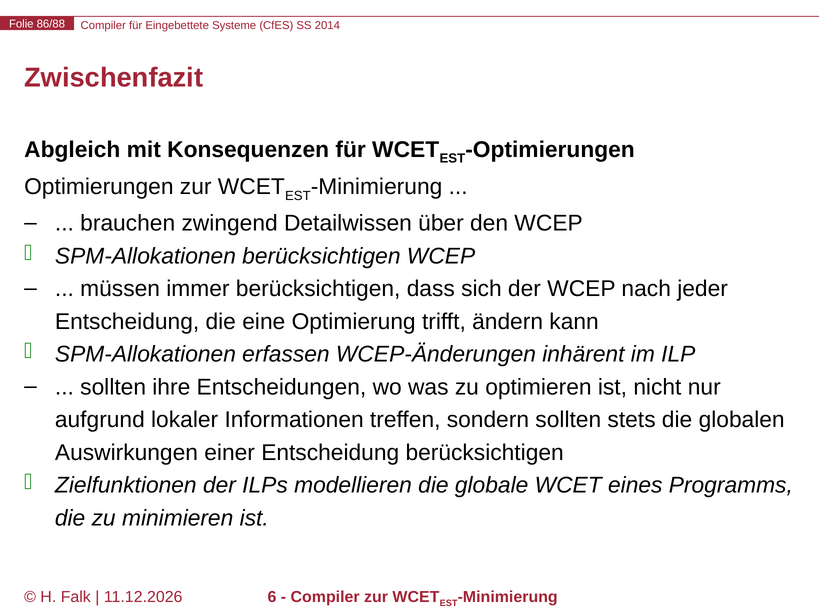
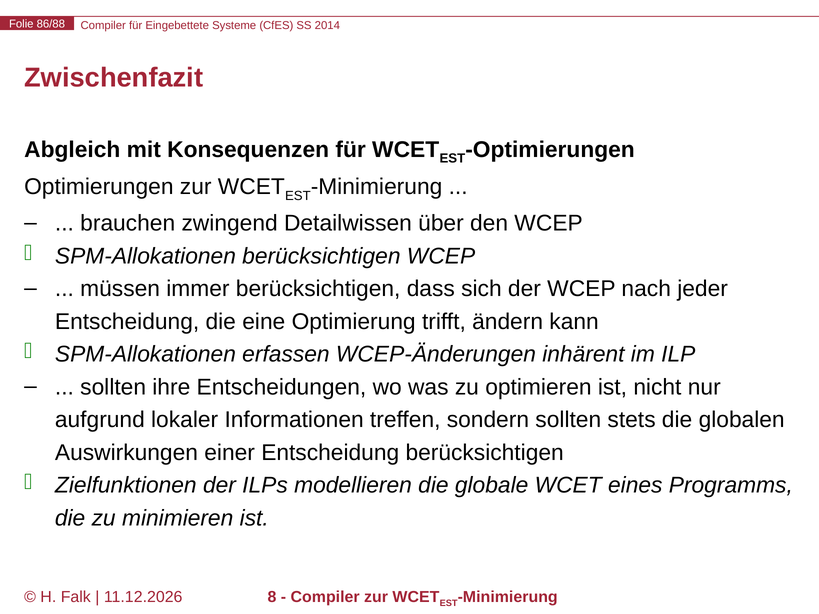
6: 6 -> 8 (272, 597)
